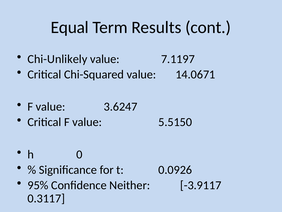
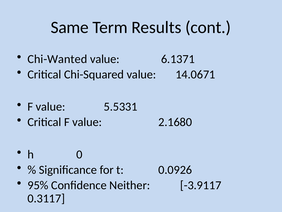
Equal: Equal -> Same (70, 27)
Chi-Unlikely: Chi-Unlikely -> Chi-Wanted (57, 59)
7.1197: 7.1197 -> 6.1371 (178, 59)
3.6247: 3.6247 -> 5.5331 (121, 106)
5.5150: 5.5150 -> 2.1680 (175, 122)
